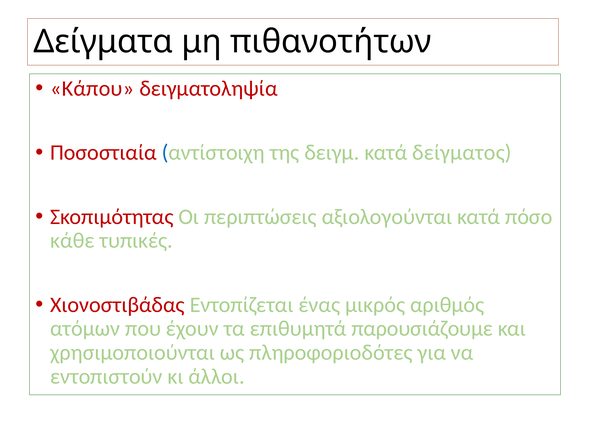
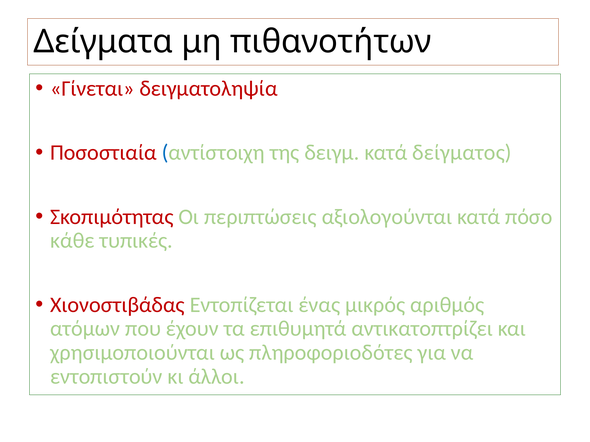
Κάπου: Κάπου -> Γίνεται (92, 89)
παρουσιάζουμε: παρουσιάζουμε -> αντικατοπτρίζει (422, 329)
